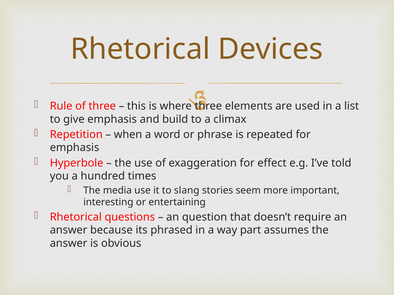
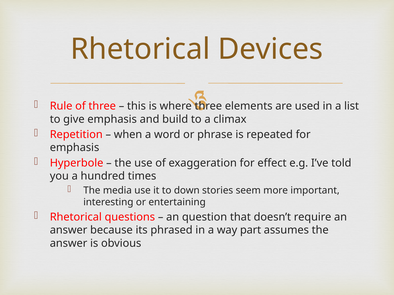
slang: slang -> down (187, 191)
